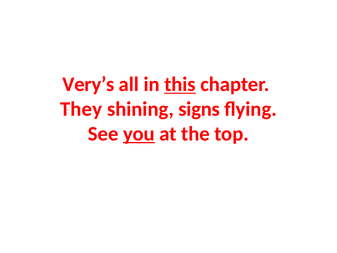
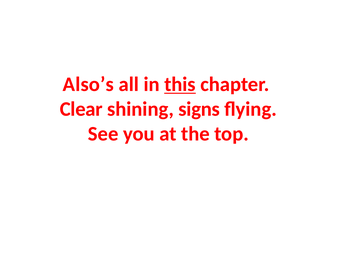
Very’s: Very’s -> Also’s (88, 84)
They: They -> Clear (81, 109)
you underline: present -> none (139, 134)
